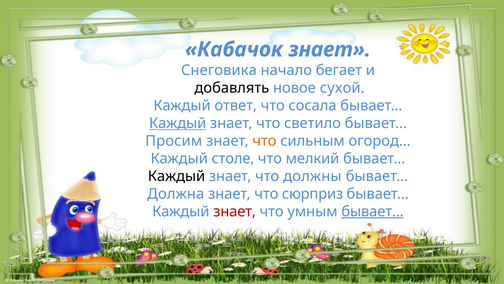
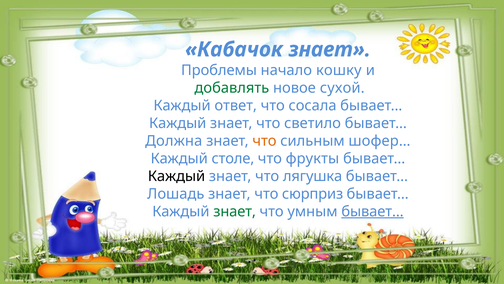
Снеговика: Снеговика -> Проблемы (219, 70)
бегает: бегает -> кошку (339, 70)
добавлять colour: black -> green (232, 88)
Каждый underline: present -> none (178, 123)
Просим: Просим -> Должна (174, 141)
огород…: огород… -> шофер… (379, 141)
мелкий: мелкий -> фрукты (312, 158)
должны: должны -> лягушка (313, 176)
Должна: Должна -> Лошадь (176, 194)
знает colour: red -> green (235, 211)
